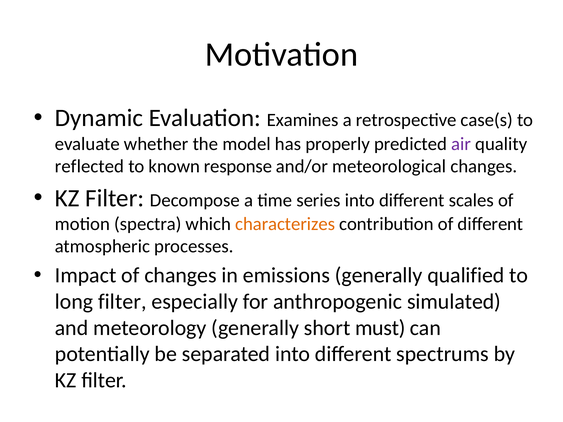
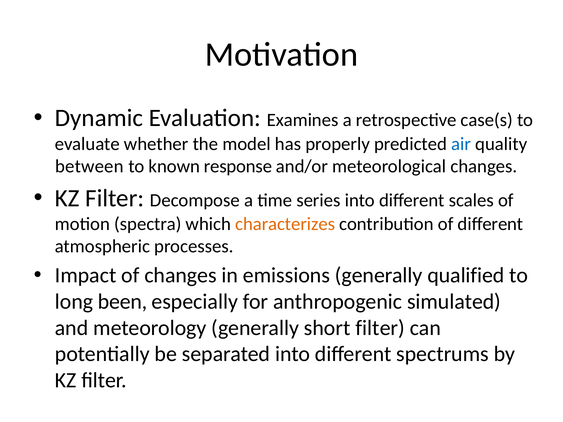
air colour: purple -> blue (461, 144)
reflected: reflected -> between (89, 166)
long filter: filter -> been (122, 302)
short must: must -> filter (380, 328)
